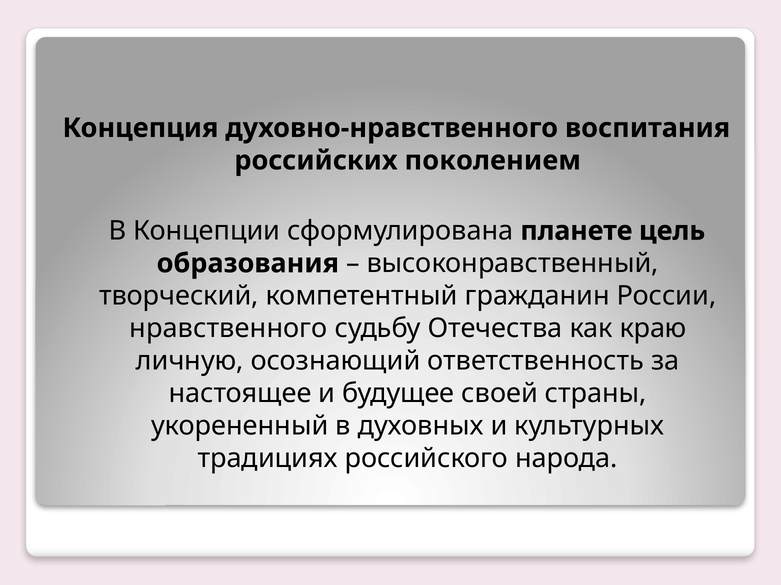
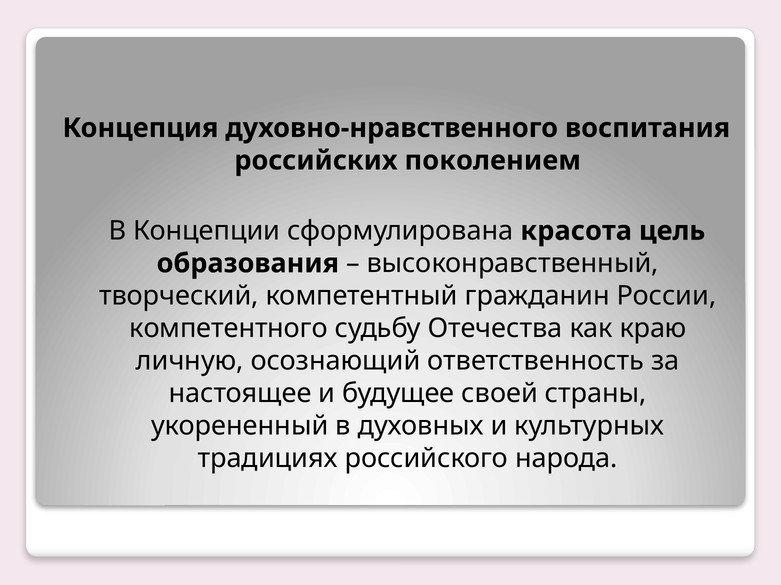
планете: планете -> красота (576, 231)
нравственного: нравственного -> компетентного (229, 329)
